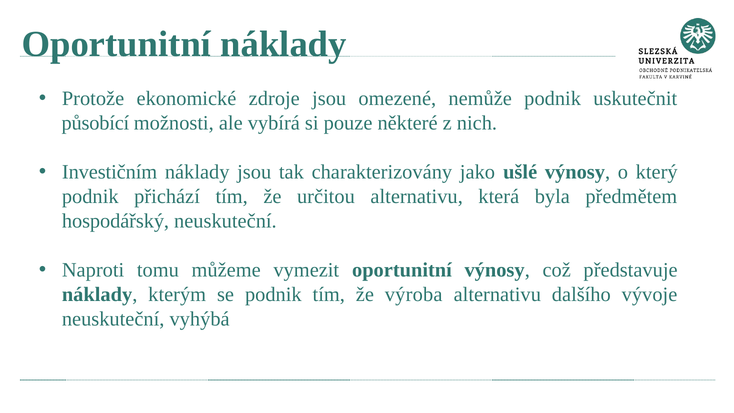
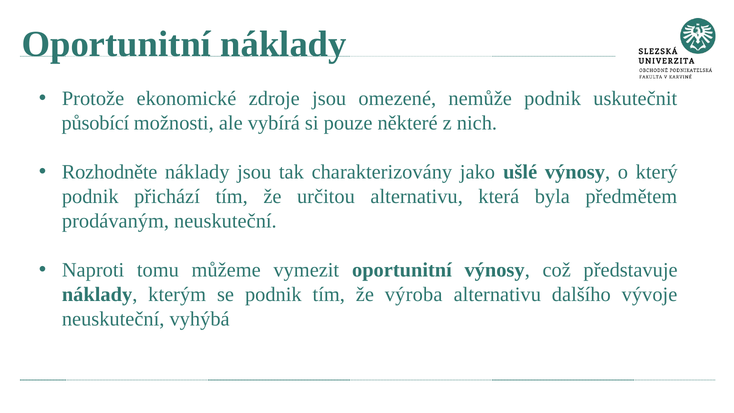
Investičním: Investičním -> Rozhodněte (110, 172)
hospodářský: hospodářský -> prodávaným (115, 221)
